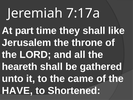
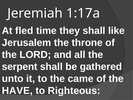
7:17a: 7:17a -> 1:17a (83, 13)
part: part -> fled (24, 31)
heareth: heareth -> serpent (20, 67)
Shortened: Shortened -> Righteous (74, 90)
